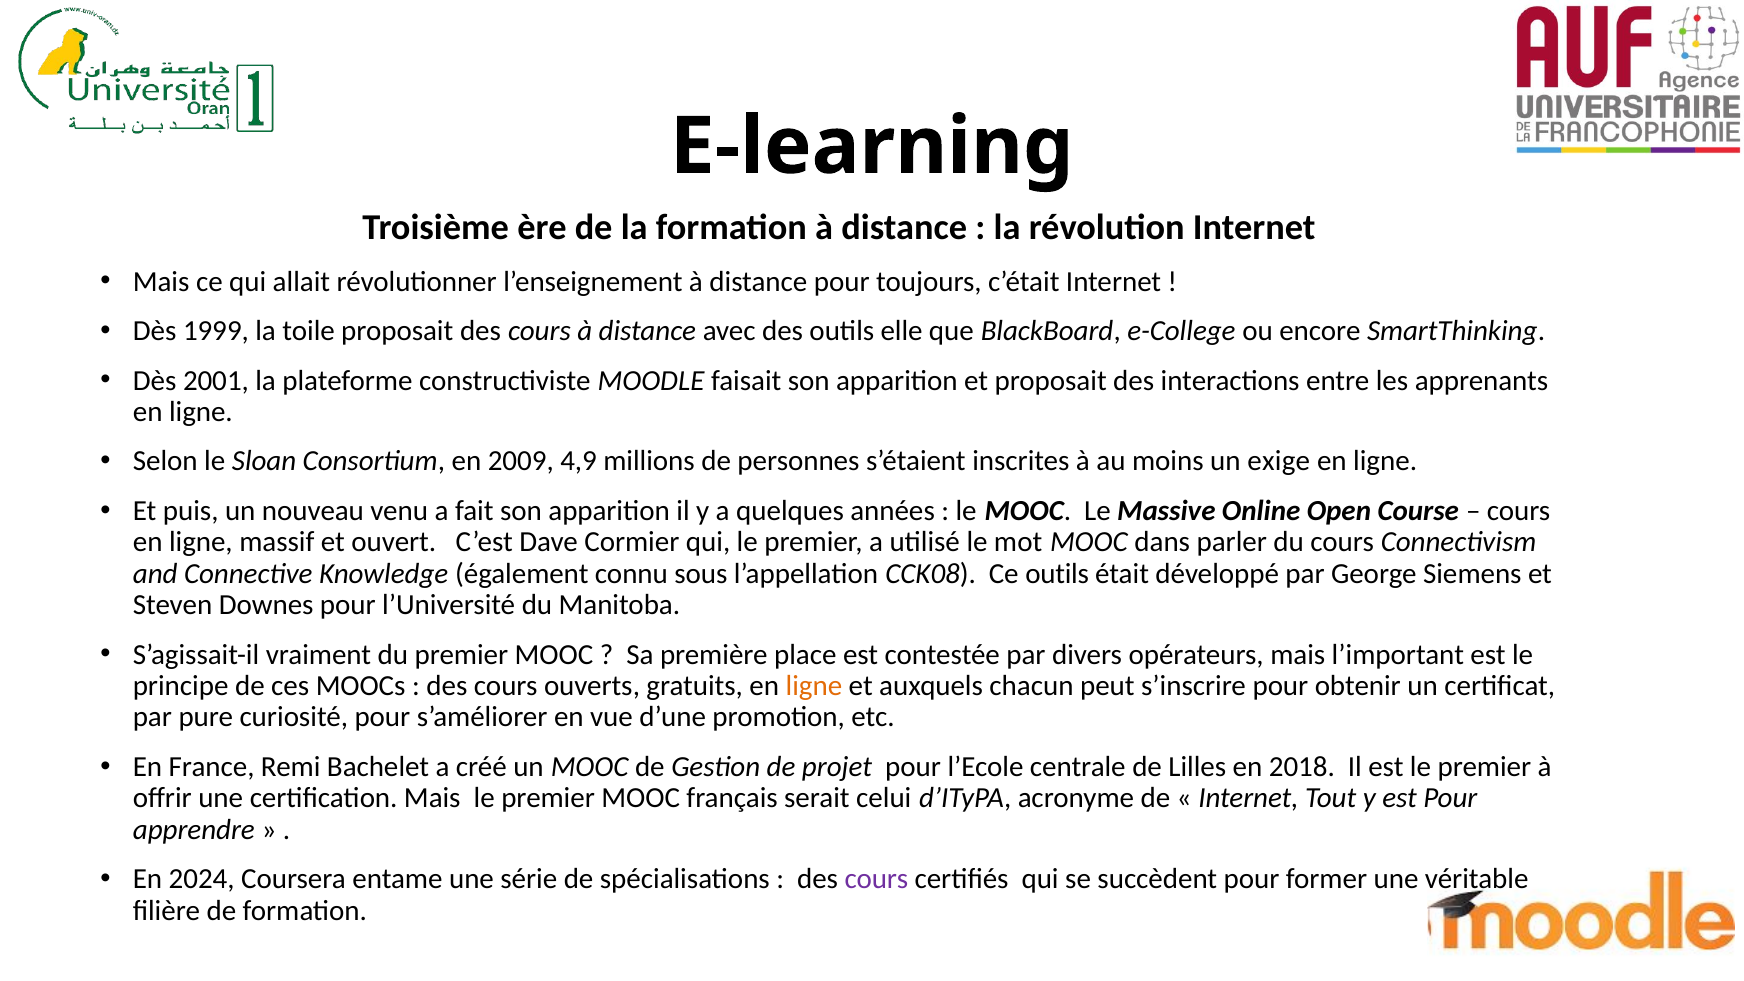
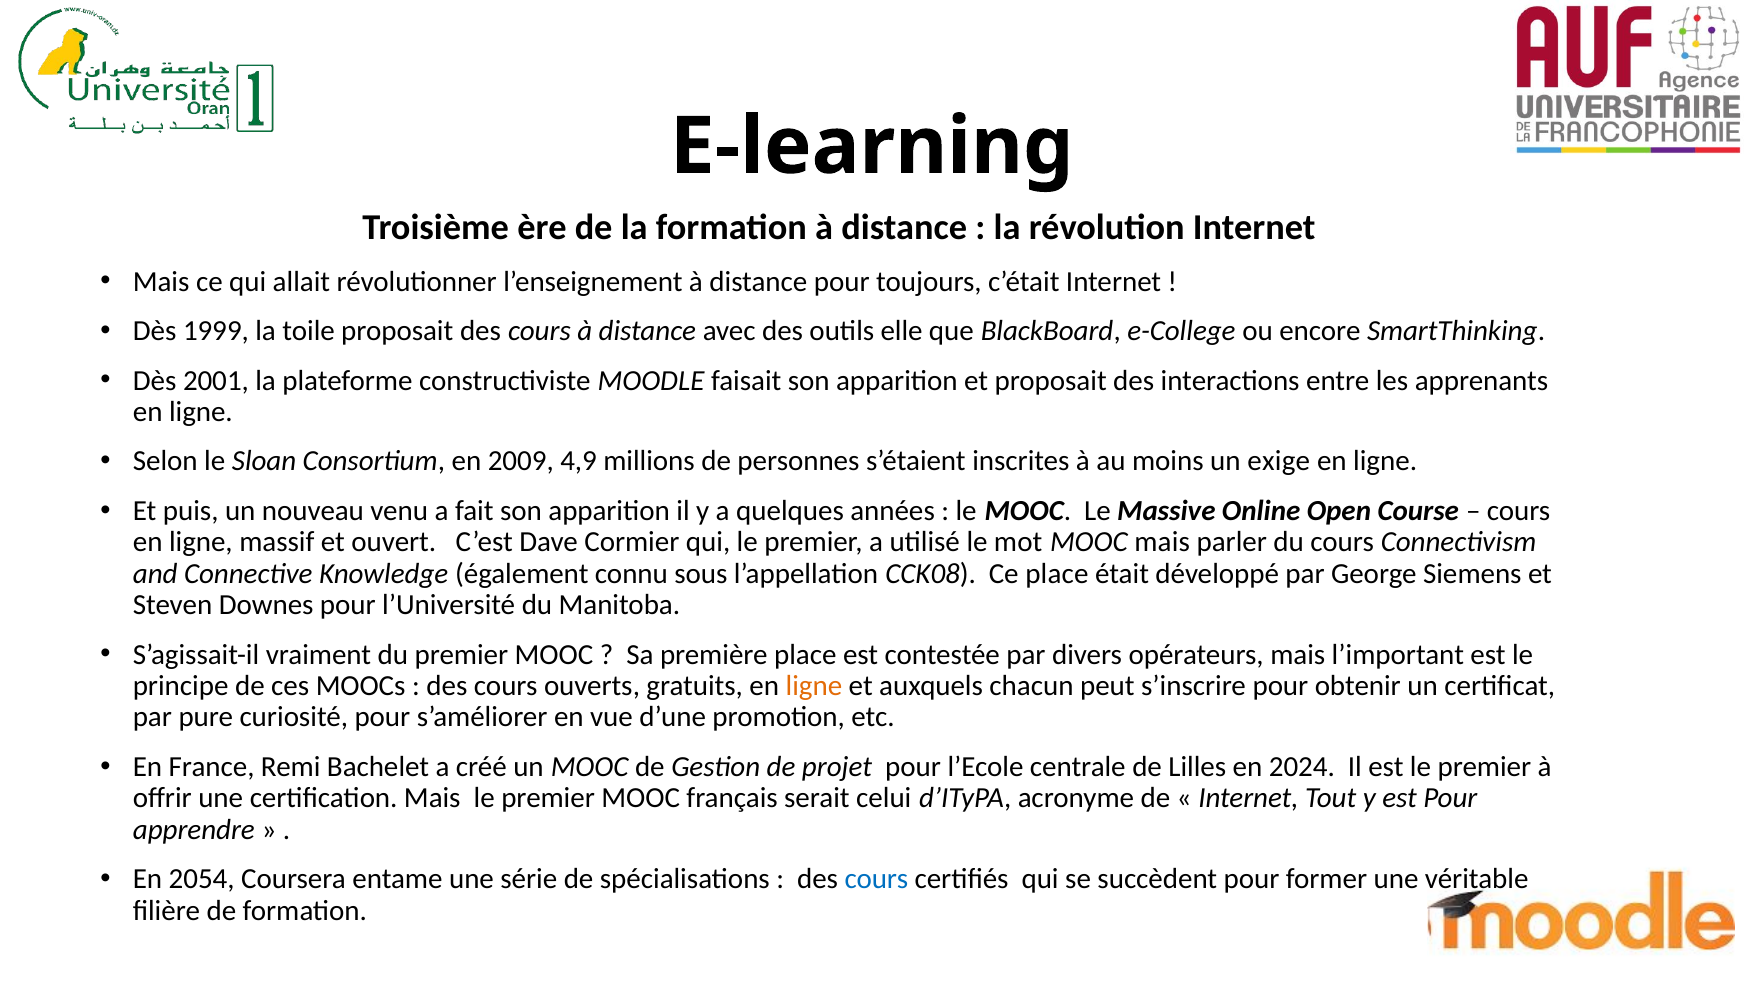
MOOC dans: dans -> mais (1162, 542)
Ce outils: outils -> place (1057, 574)
2018: 2018 -> 2024 (1302, 767)
2024: 2024 -> 2054 (202, 879)
cours colour: purple -> blue (876, 879)
